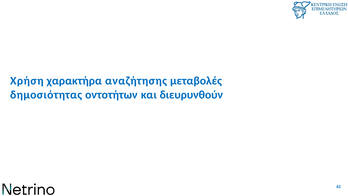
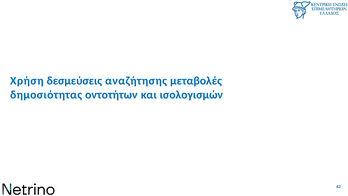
χαρακτήρα: χαρακτήρα -> δεσμεύσεις (74, 81)
διευρυνθούν: διευρυνθούν -> ισολογισμών (191, 95)
